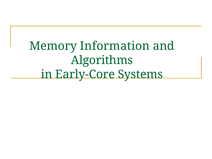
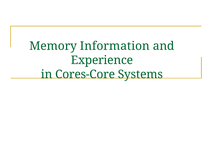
Algorithms: Algorithms -> Experience (102, 60)
Early-Core: Early-Core -> Cores-Core (85, 74)
